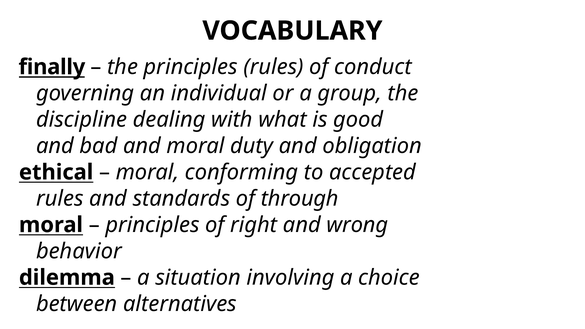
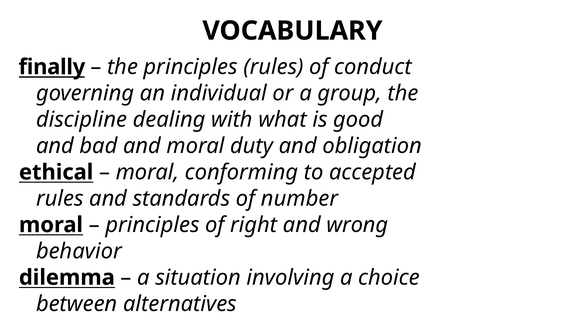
through: through -> number (300, 199)
